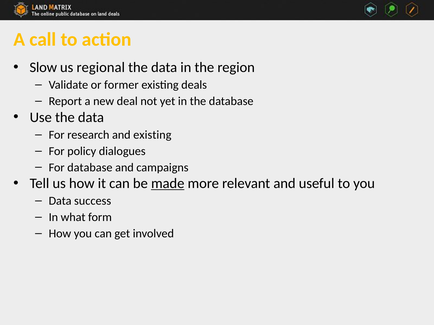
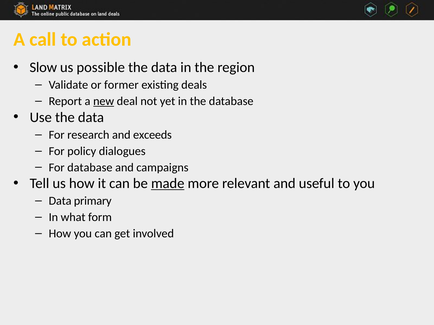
regional: regional -> possible (101, 68)
new underline: none -> present (104, 101)
and existing: existing -> exceeds (152, 135)
success: success -> primary (93, 201)
